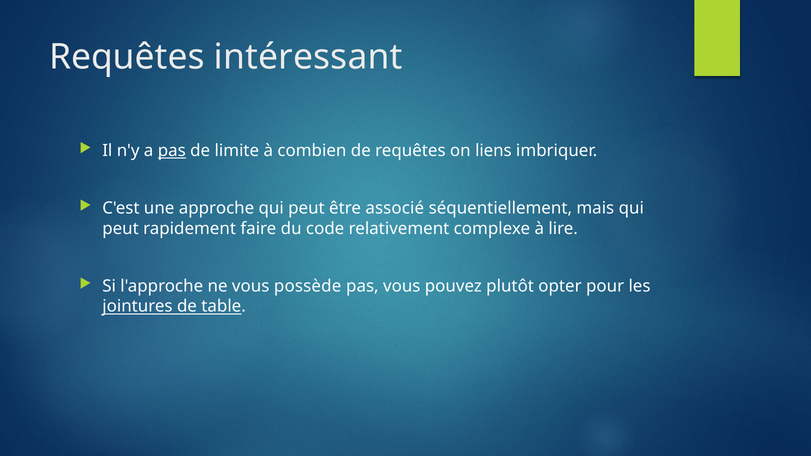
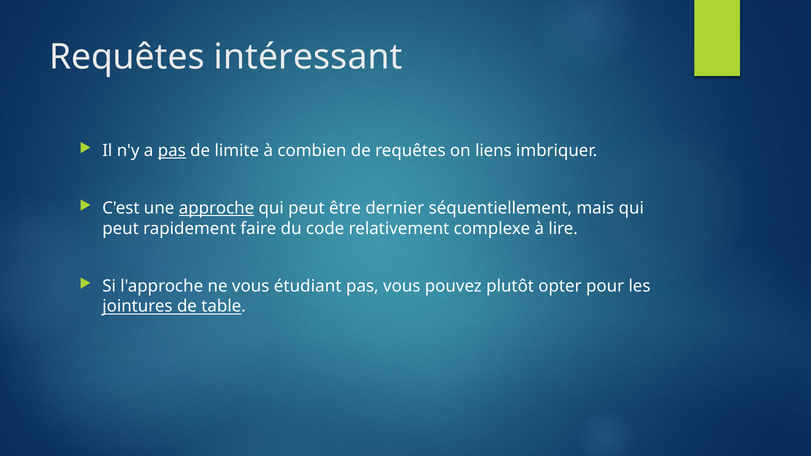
approche underline: none -> present (217, 208)
associé: associé -> dernier (395, 208)
possède: possède -> étudiant (308, 286)
